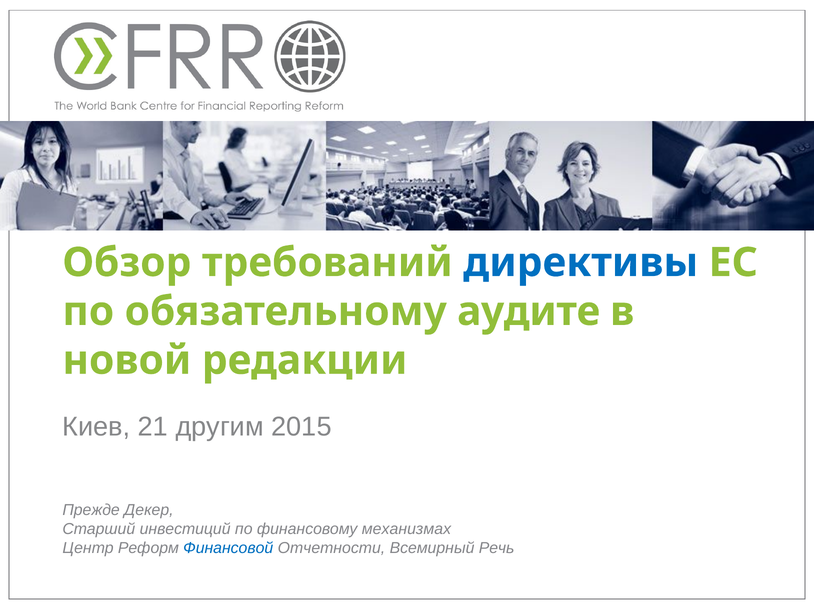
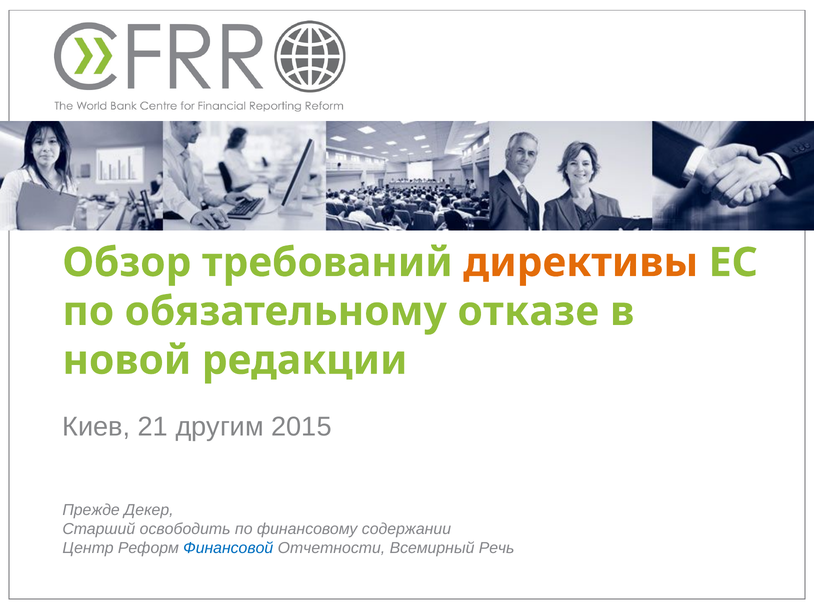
директивы colour: blue -> orange (581, 262)
аудите: аудите -> отказе (528, 311)
инвестиций: инвестиций -> освободить (185, 528)
механизмах: механизмах -> содержании (406, 528)
